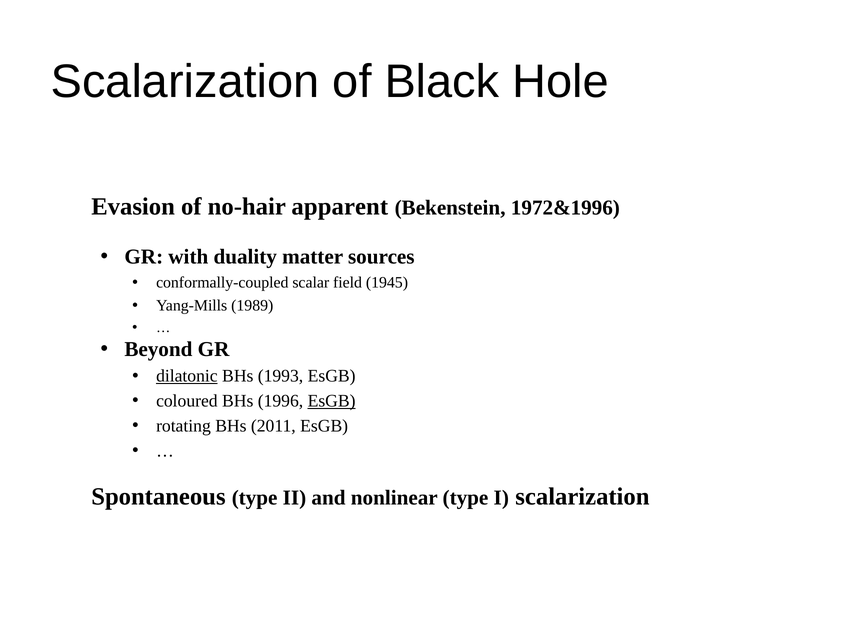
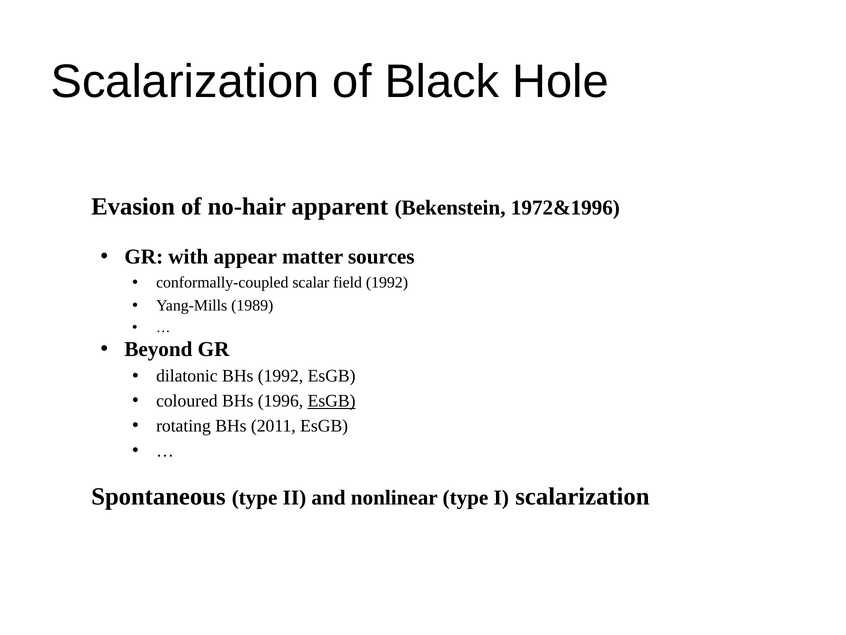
duality: duality -> appear (245, 256)
field 1945: 1945 -> 1992 (387, 282)
dilatonic underline: present -> none (187, 376)
BHs 1993: 1993 -> 1992 (281, 376)
